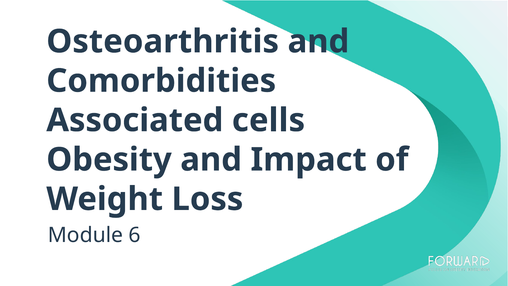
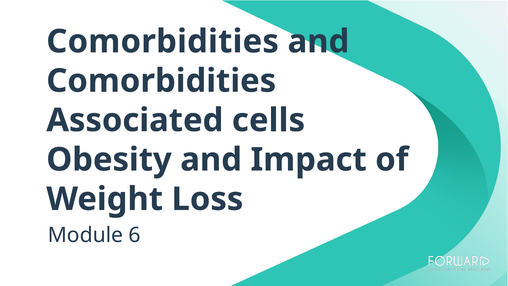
Osteoarthritis: Osteoarthritis -> Comorbidities (163, 42)
